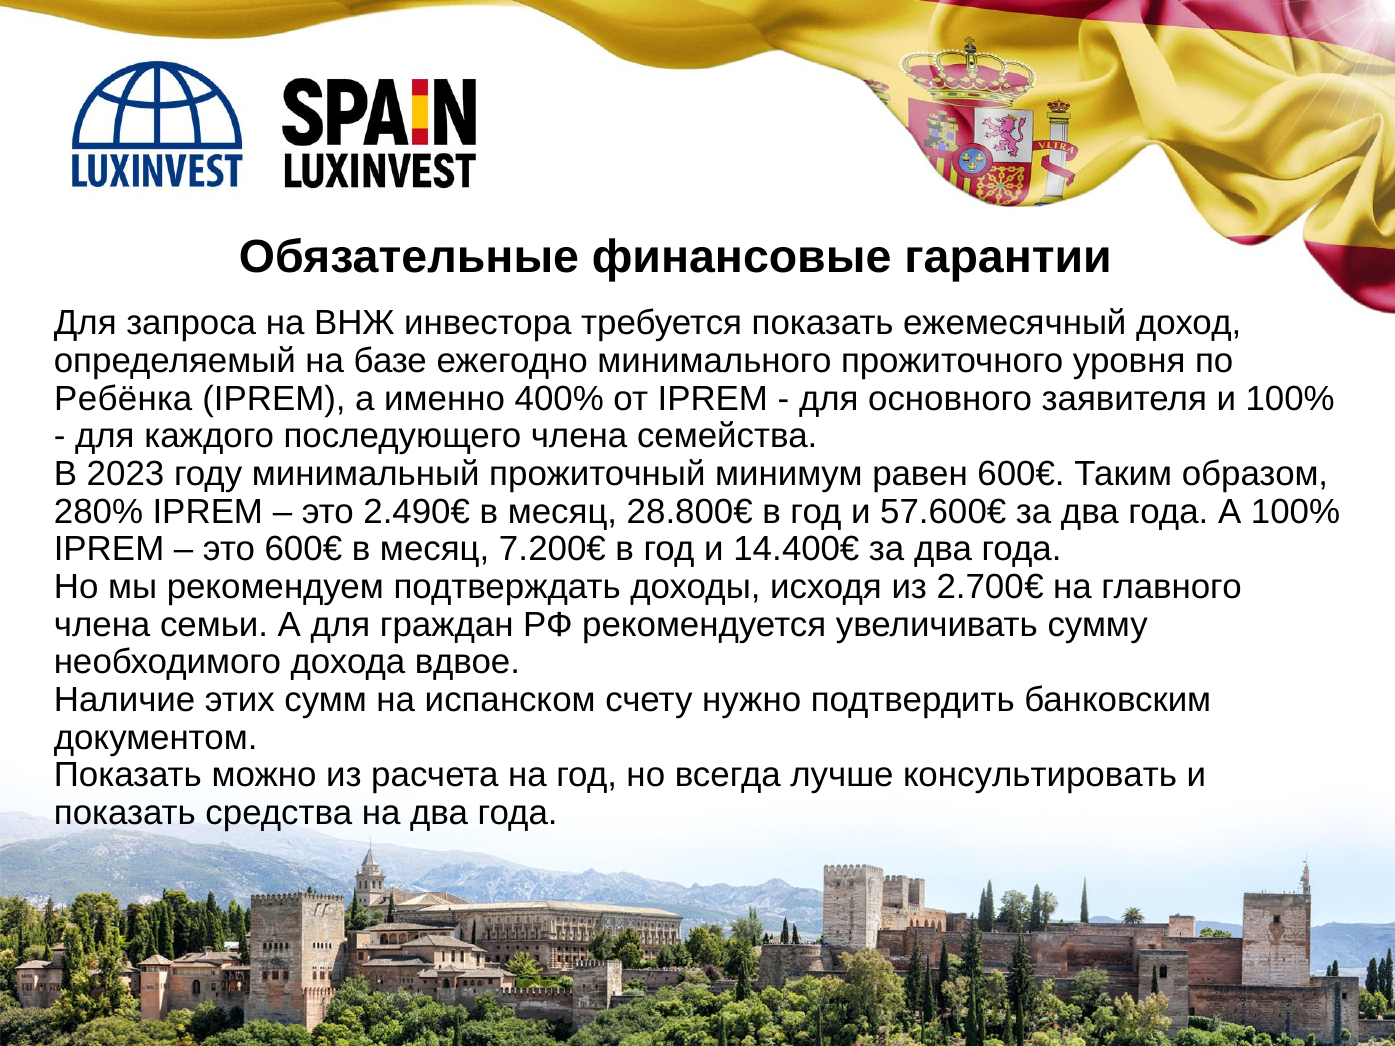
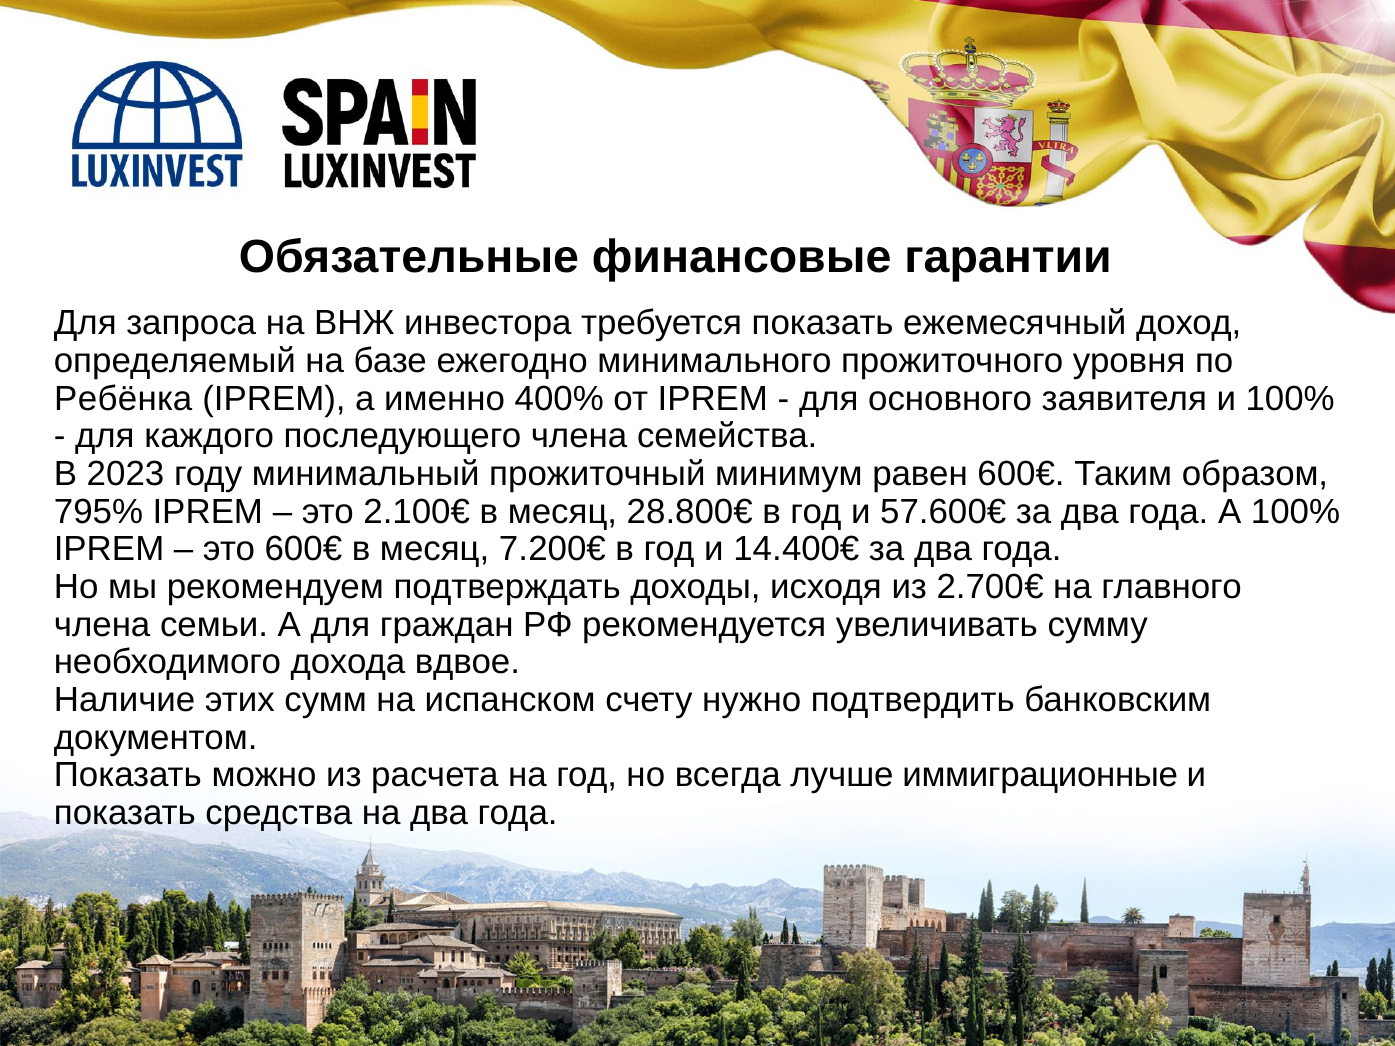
280%: 280% -> 795% (98, 512)
2.490€: 2.490€ -> 2.100€ (417, 512)
консультировать: консультировать -> иммиграционные (1040, 776)
